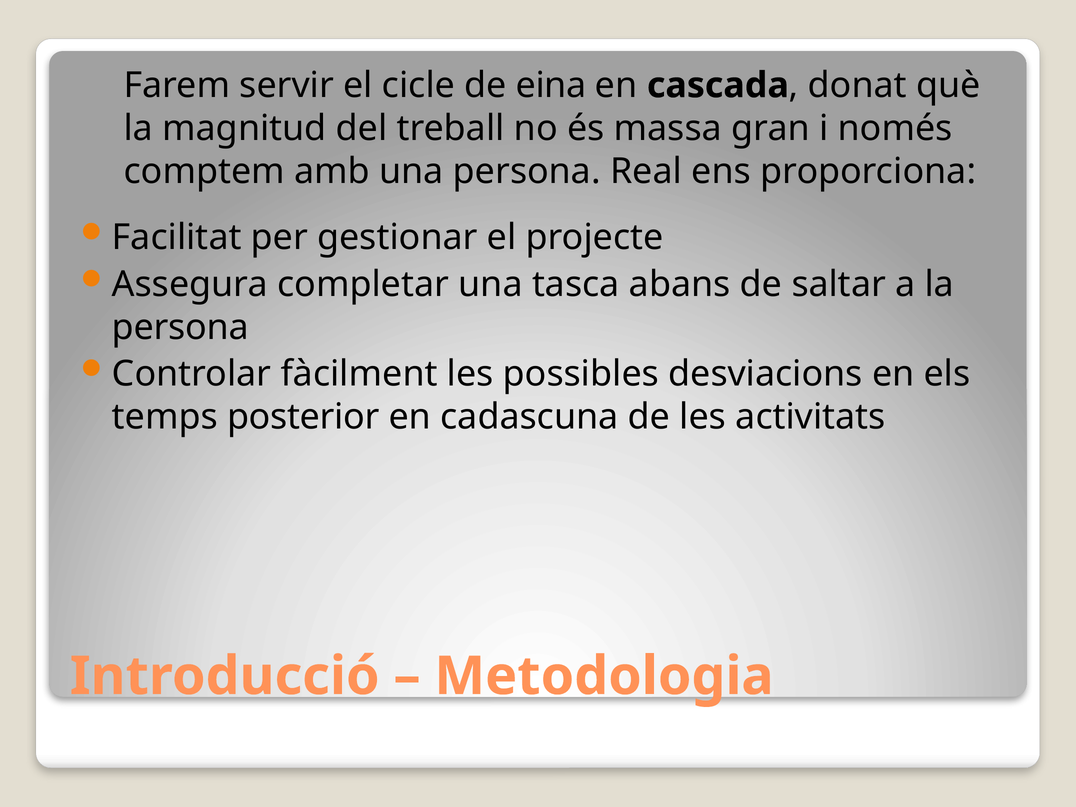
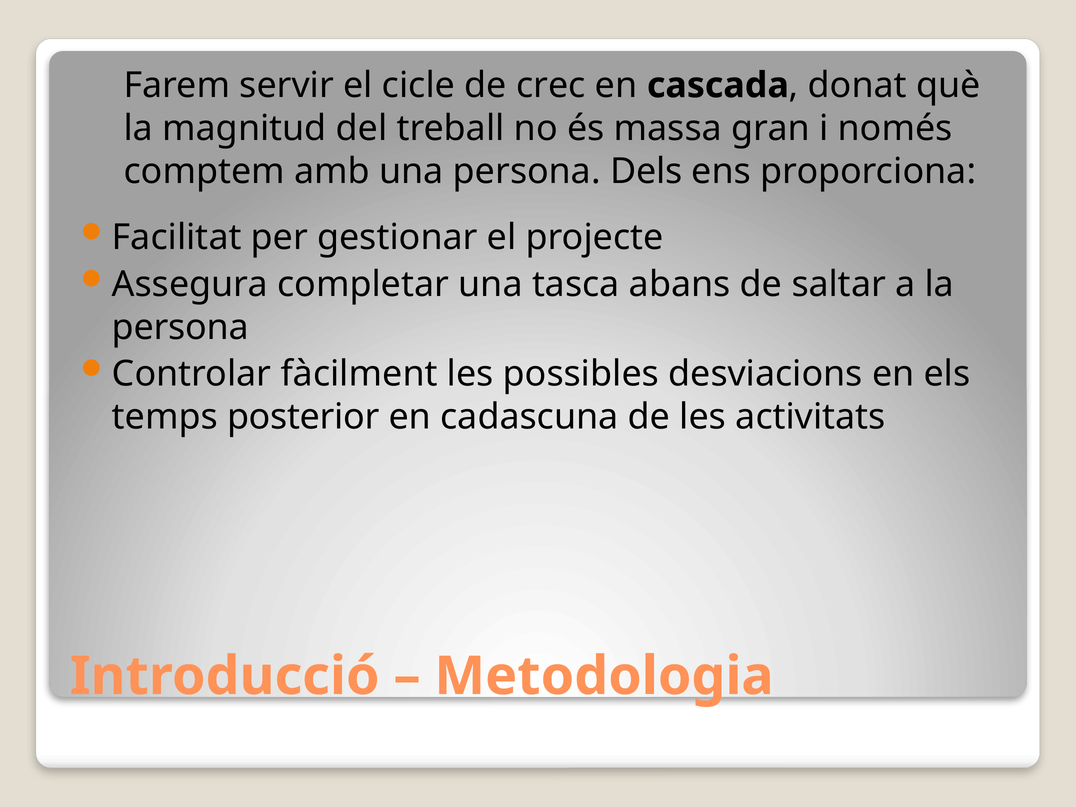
eina: eina -> crec (551, 85)
Real: Real -> Dels (646, 171)
